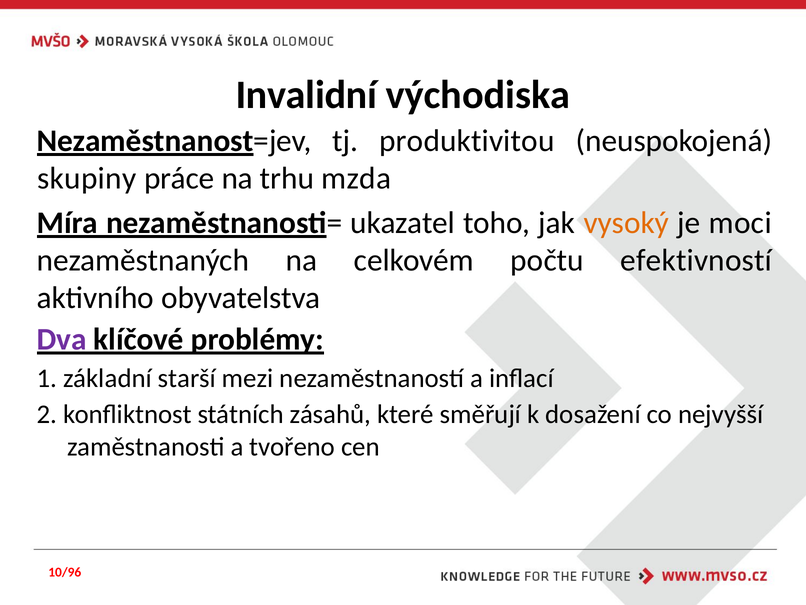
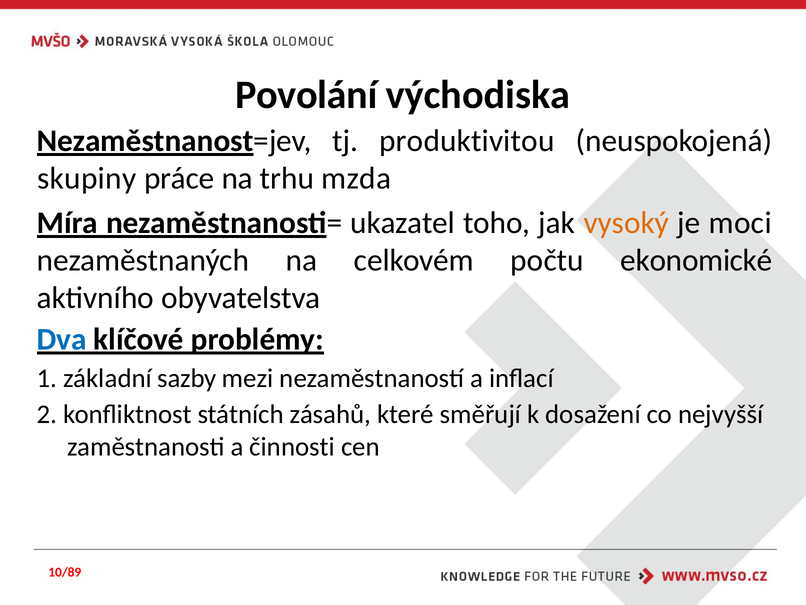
Invalidní: Invalidní -> Povolání (306, 95)
efektivností: efektivností -> ekonomické (696, 260)
Dva colour: purple -> blue (62, 339)
starší: starší -> sazby (187, 378)
tvořeno: tvořeno -> činnosti (292, 446)
10/96: 10/96 -> 10/89 (65, 572)
